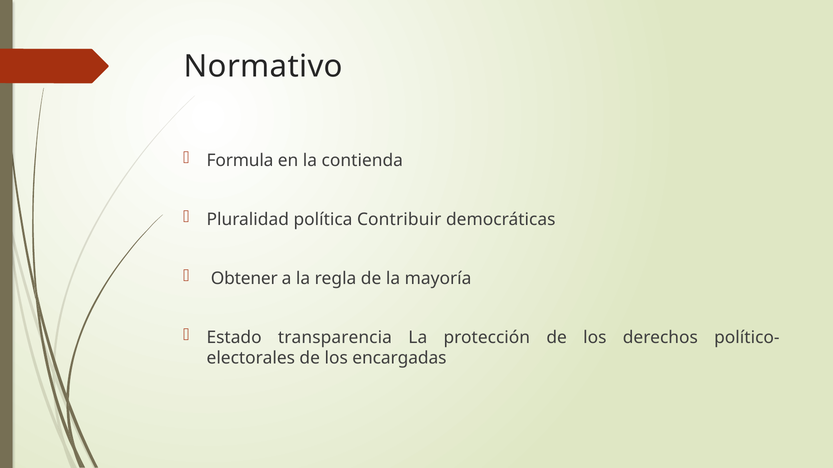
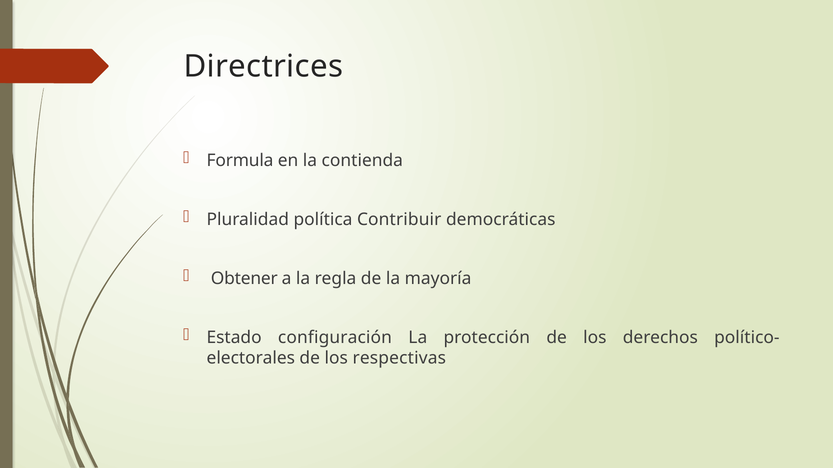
Normativo: Normativo -> Directrices (263, 67)
transparencia: transparencia -> configuración (335, 338)
encargadas: encargadas -> respectivas (399, 359)
